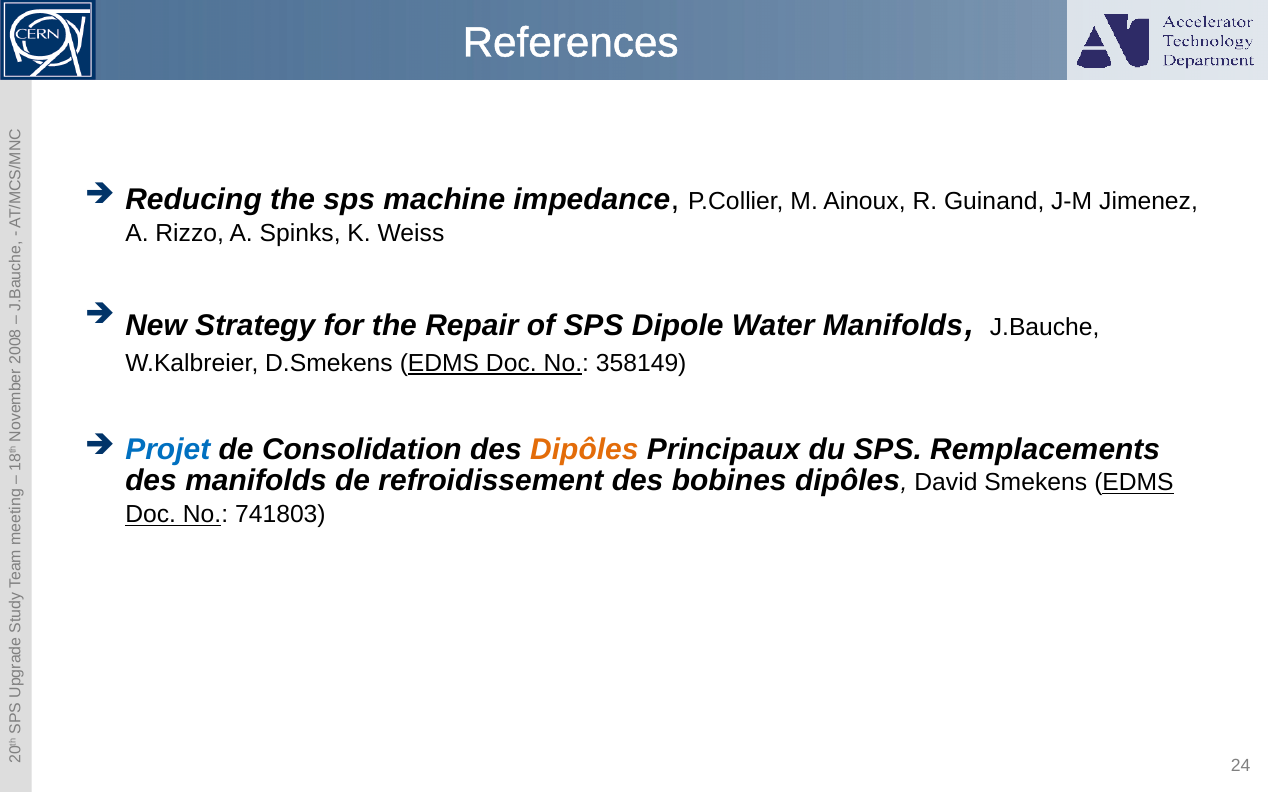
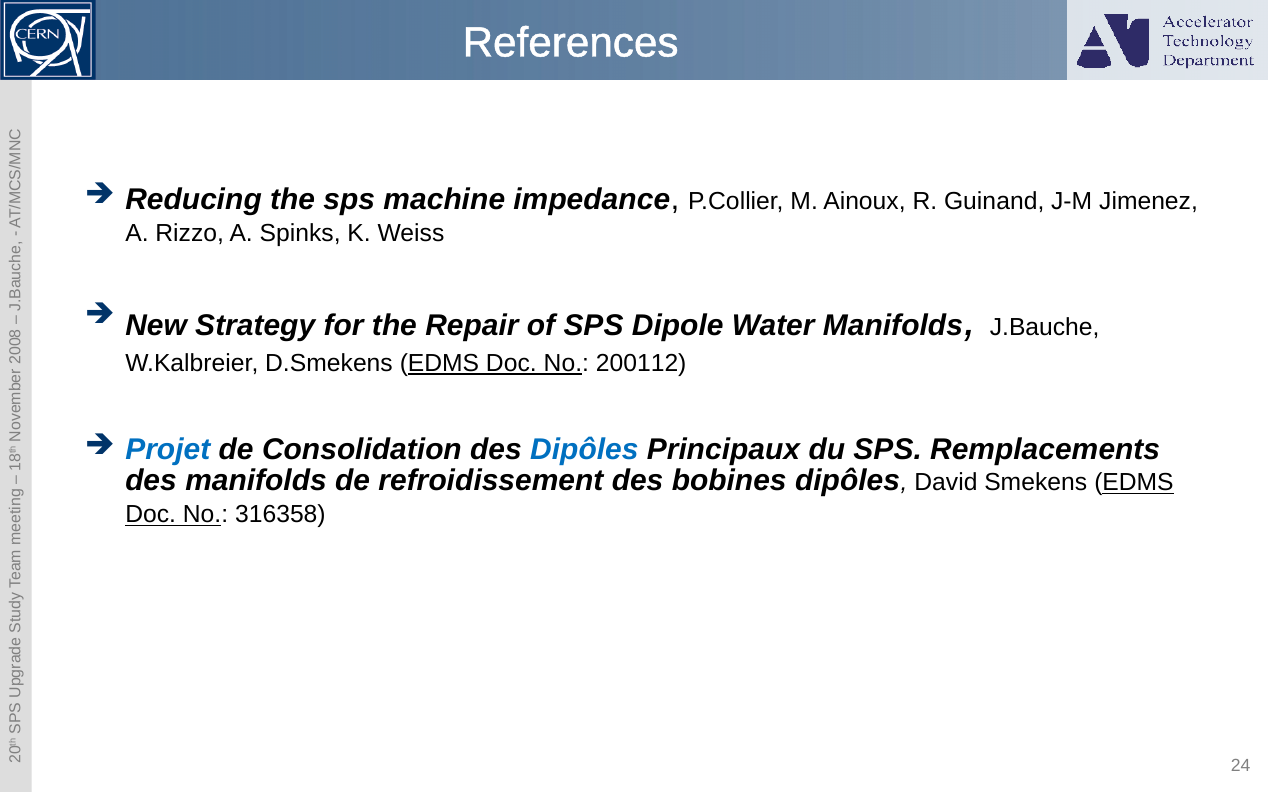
358149: 358149 -> 200112 (641, 363)
Dipôles colour: orange -> blue (584, 450)
741803: 741803 -> 316358 (280, 515)
